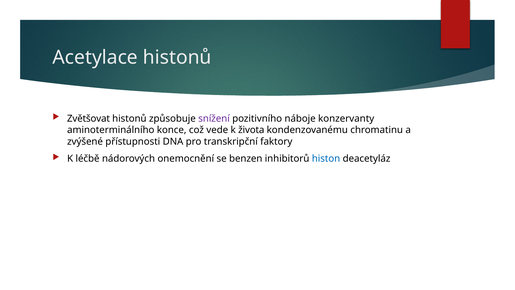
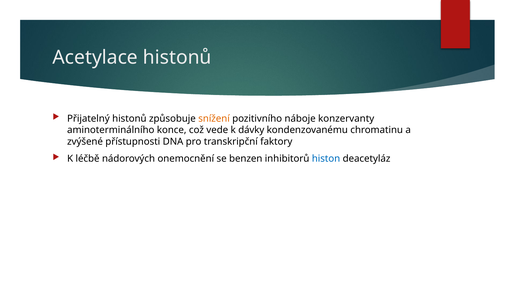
Zvětšovat: Zvětšovat -> Přijatelný (88, 118)
snížení colour: purple -> orange (214, 118)
života: života -> dávky (251, 130)
